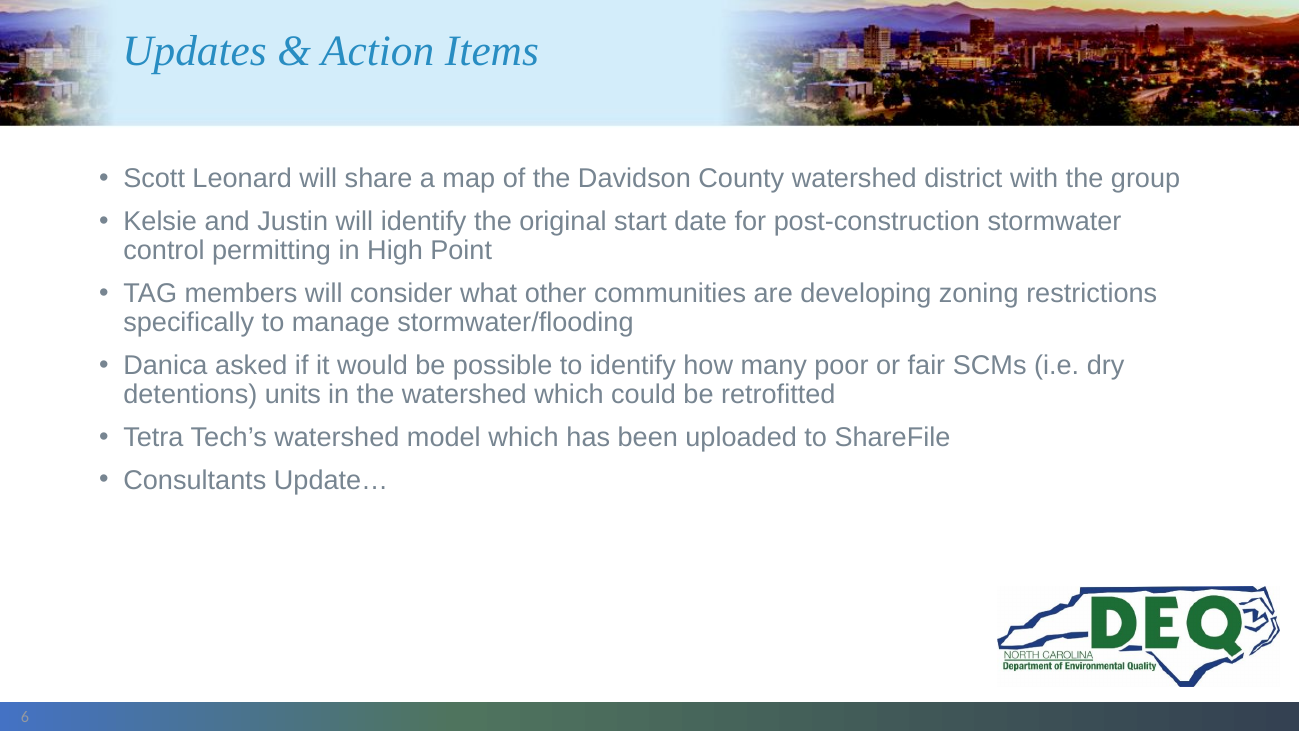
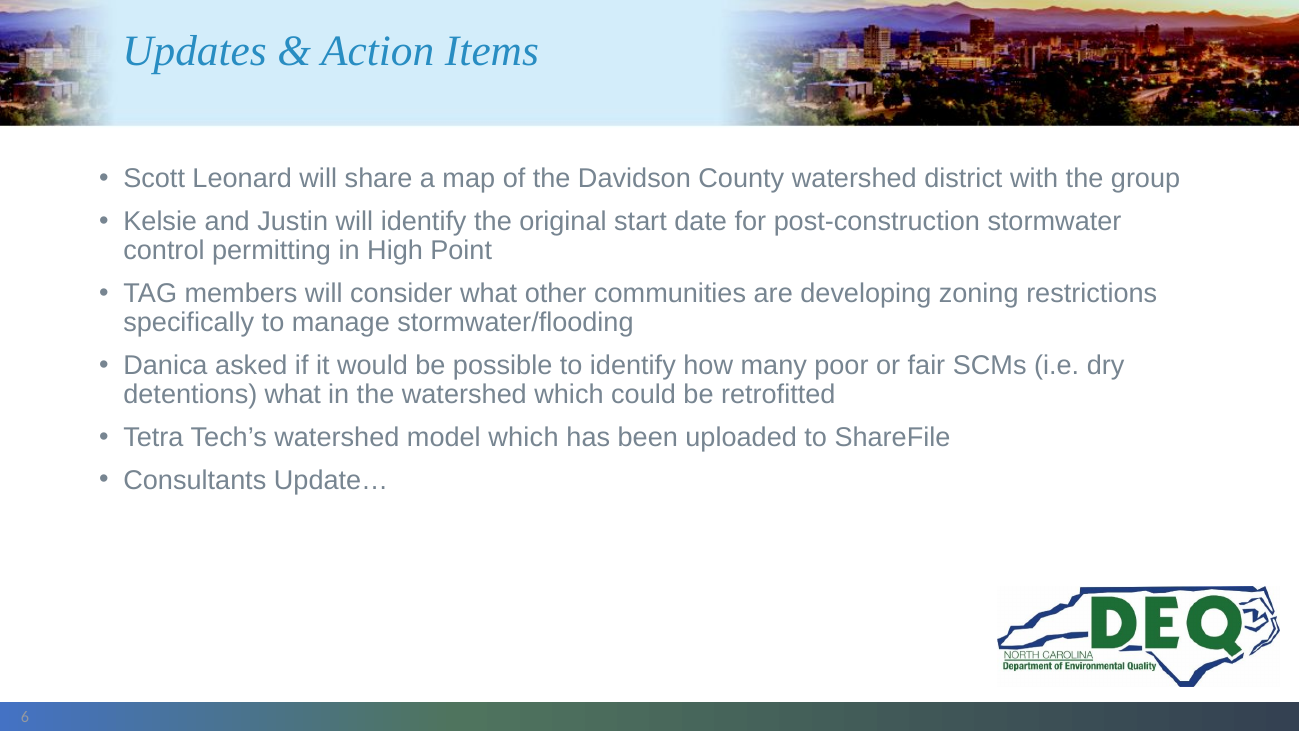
detentions units: units -> what (293, 394)
